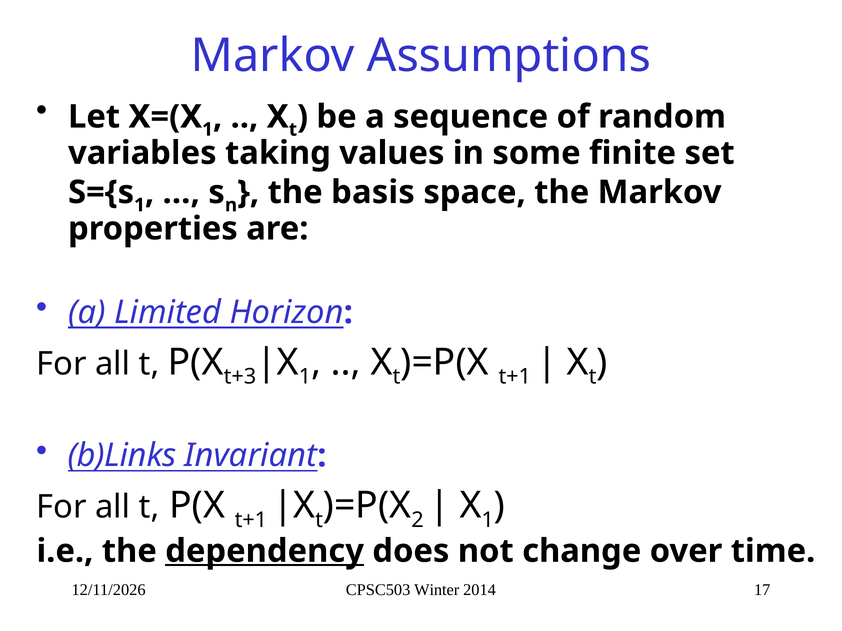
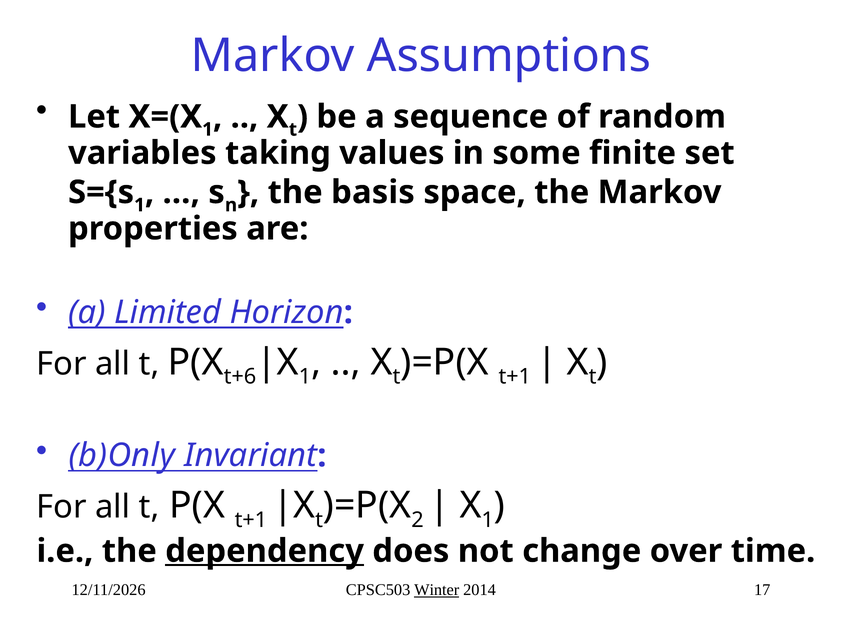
t+3: t+3 -> t+6 (240, 377)
b)Links: b)Links -> b)Only (122, 456)
Winter underline: none -> present (437, 591)
